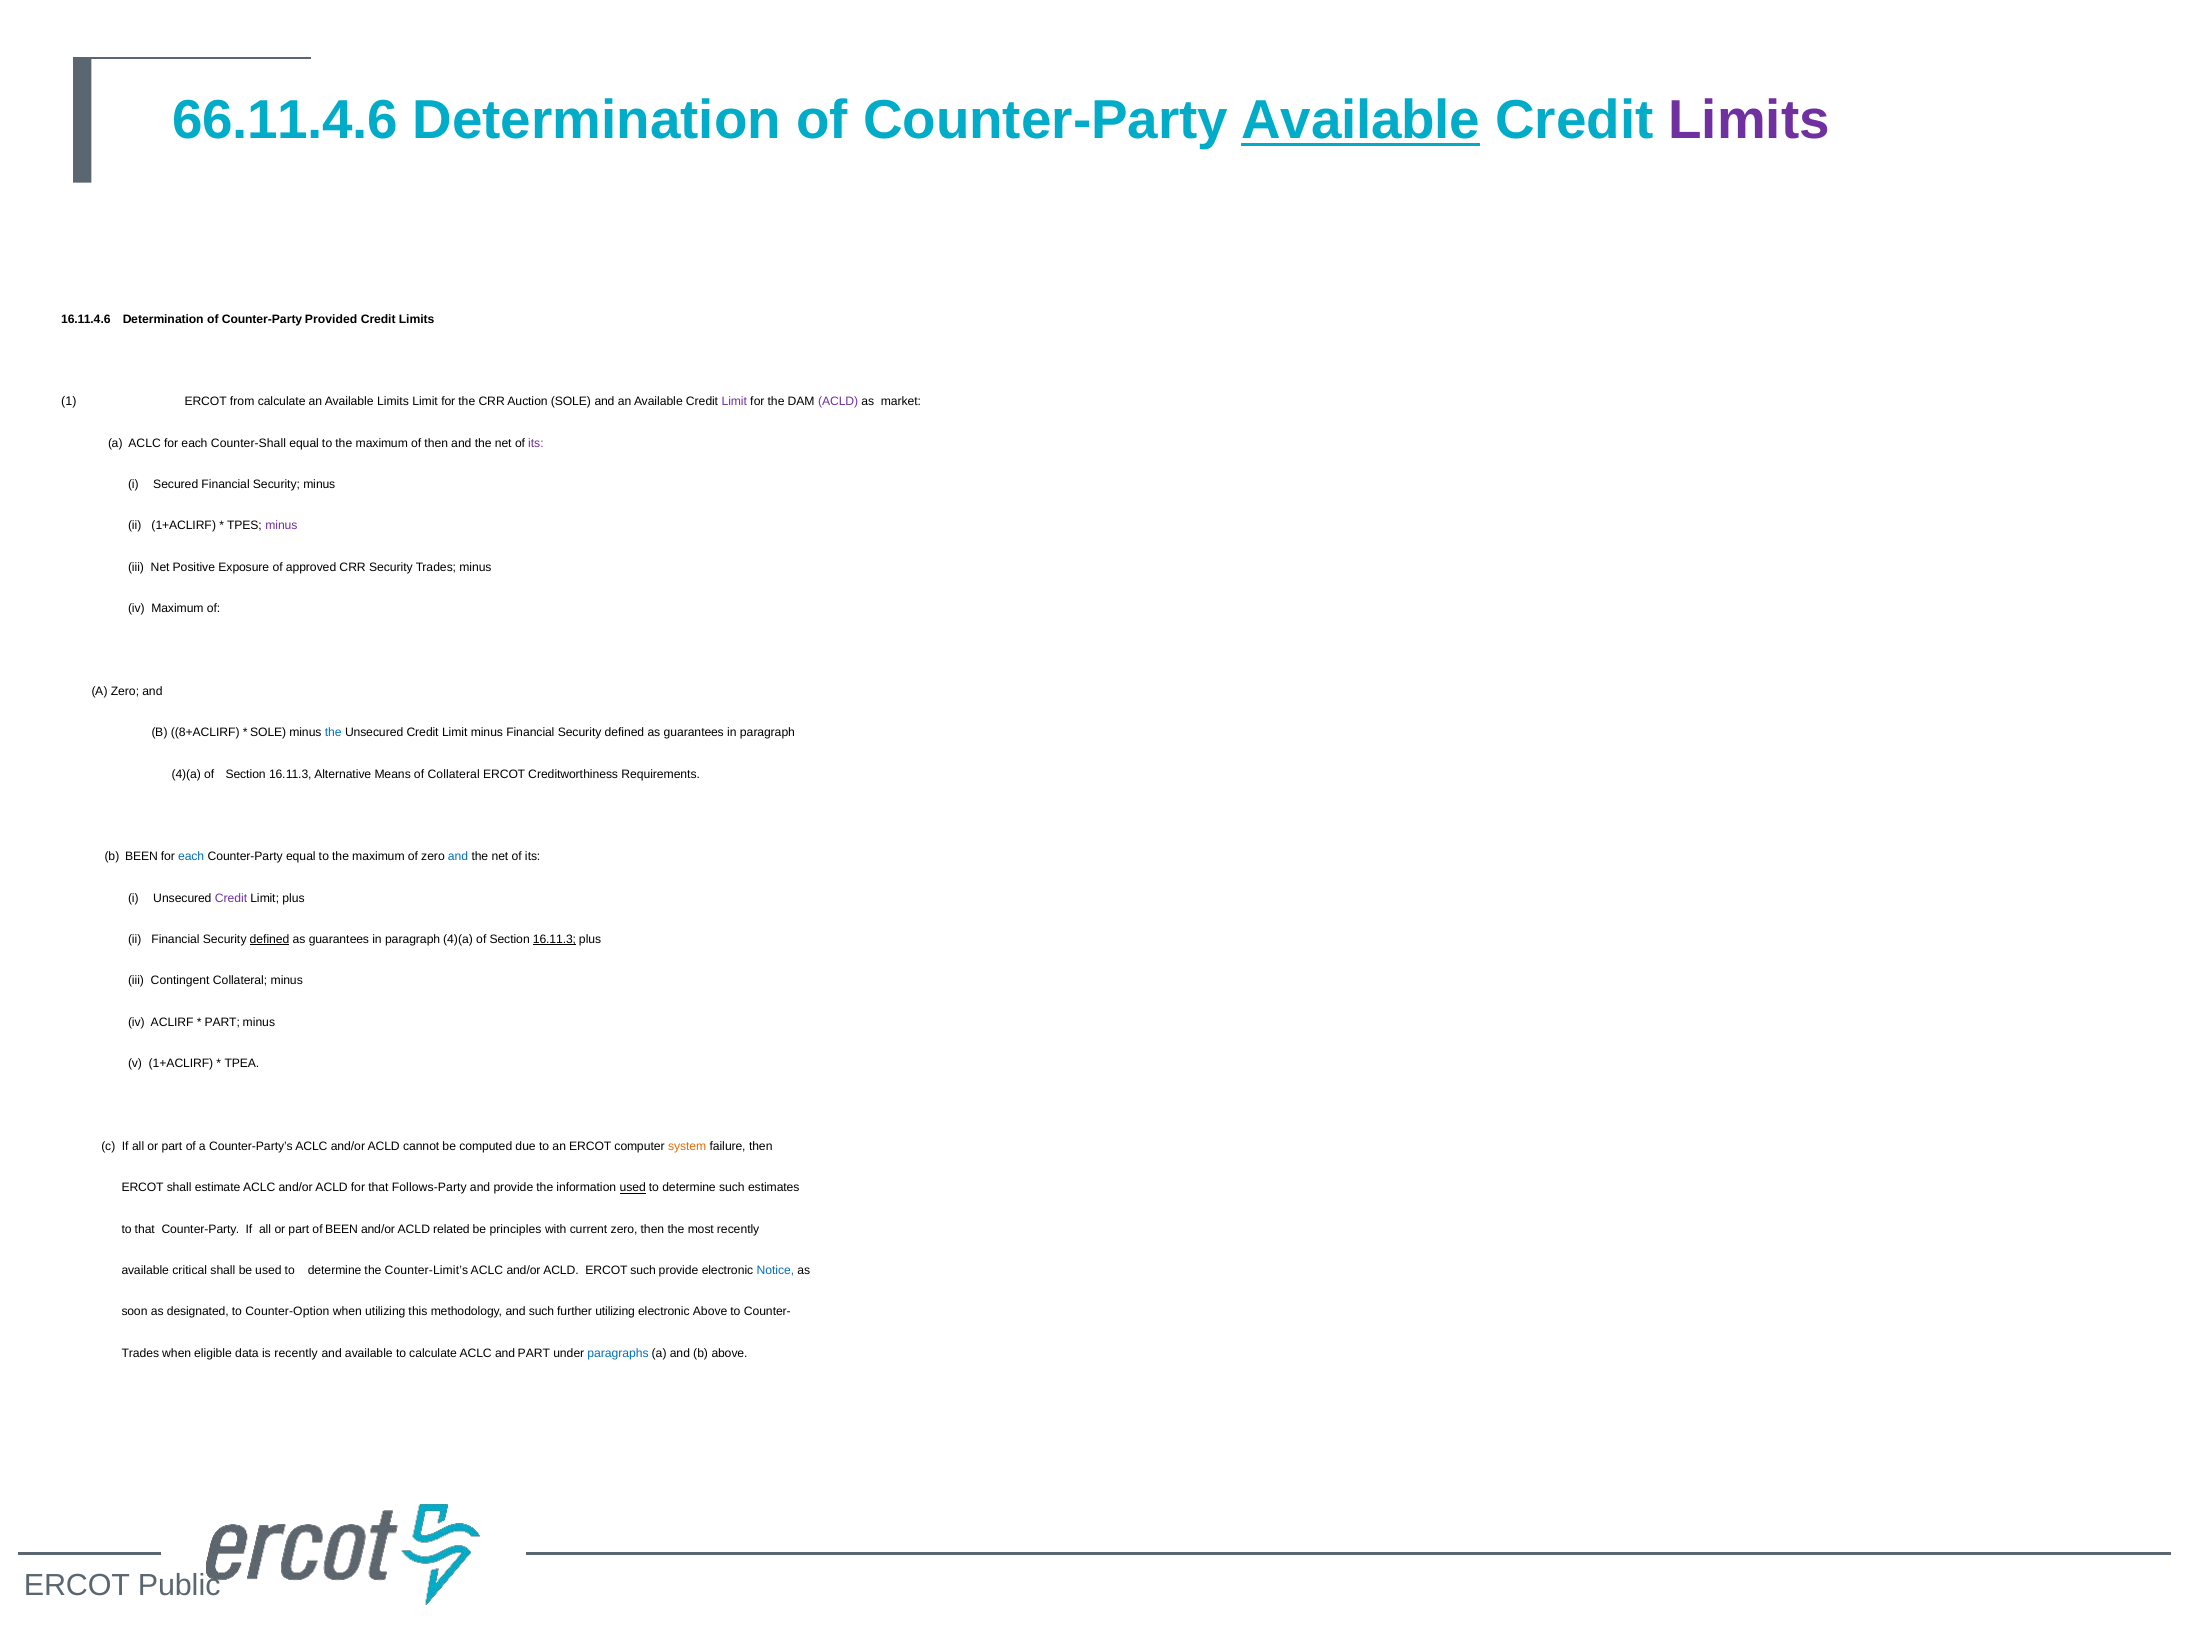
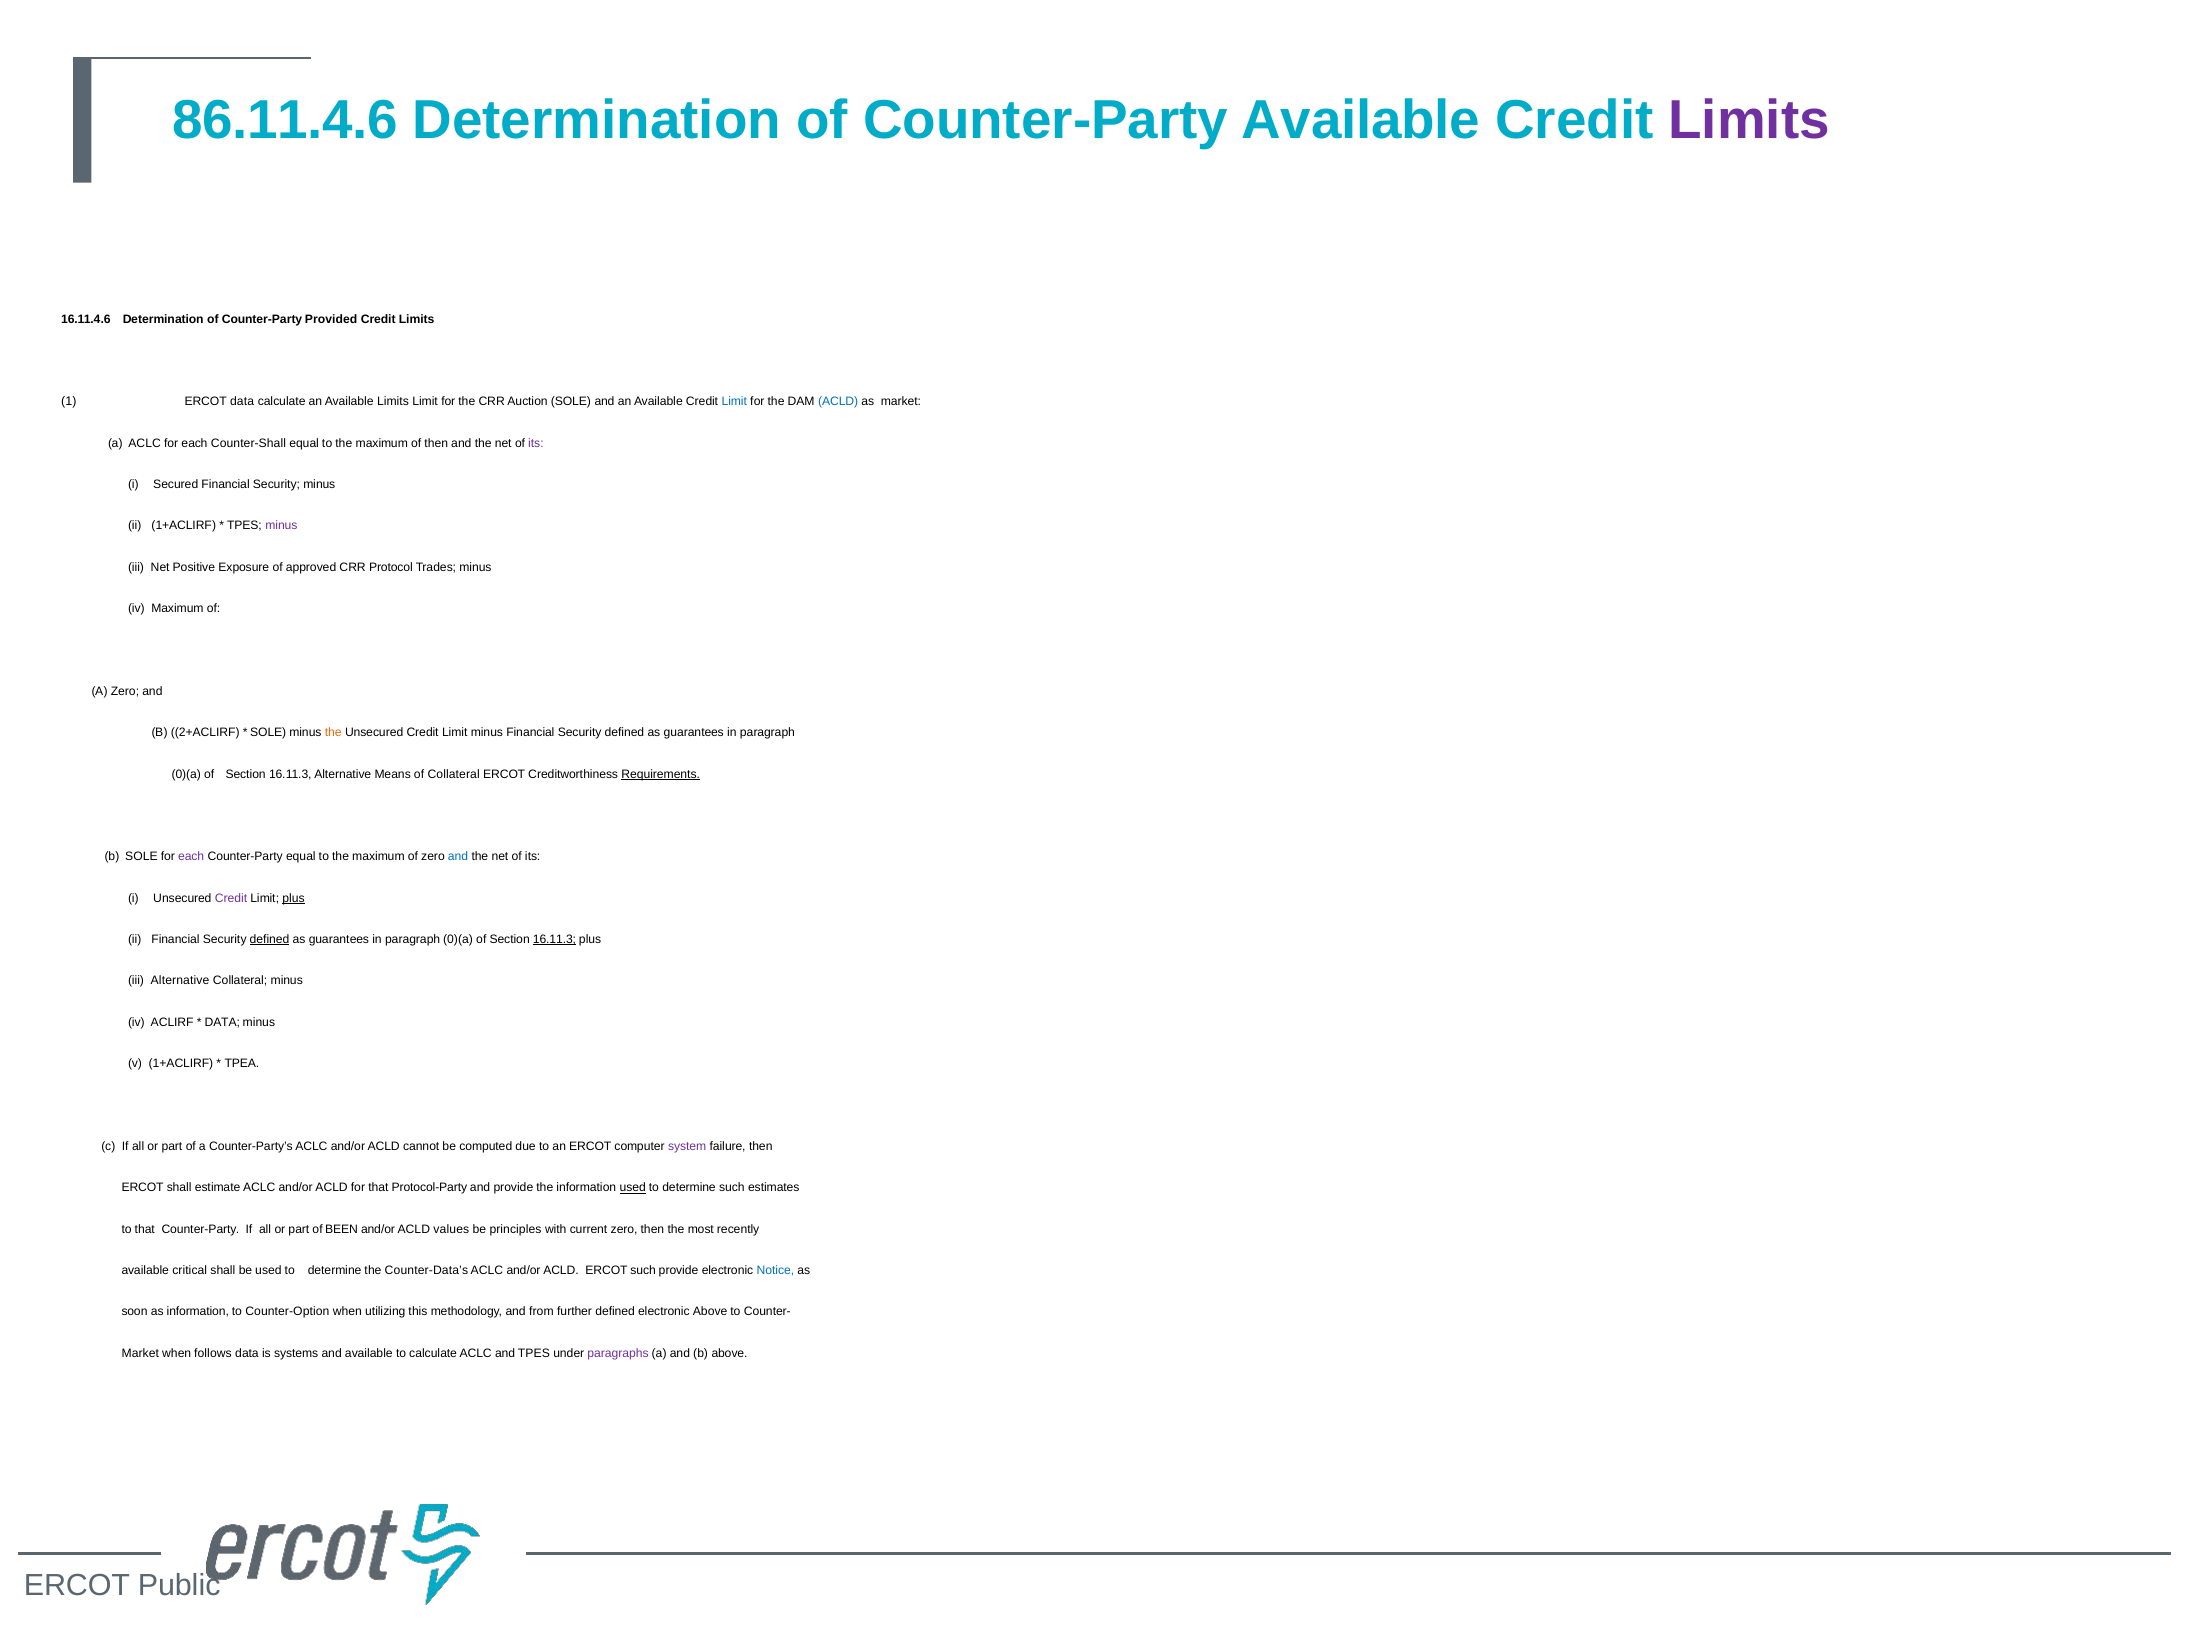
66.11.4.6: 66.11.4.6 -> 86.11.4.6 (285, 121)
Available underline: present -> none (1361, 121)
ERCOT from: from -> data (242, 402)
Limit colour: purple -> blue (734, 402)
ACLD colour: purple -> blue (838, 402)
CRR Security: Security -> Protocol (391, 567)
8+ACLIRF: 8+ACLIRF -> 2+ACLIRF (205, 733)
the colour: blue -> orange (333, 733)
4)(a: 4)(a -> 0)(a (186, 774)
Requirements underline: none -> present (661, 774)
b BEEN: BEEN -> SOLE (141, 857)
each colour: blue -> purple (191, 857)
plus underline: none -> present (294, 898)
4)(a: 4)(a -> 0)(a (458, 939)
iii Contingent: Contingent -> Alternative (180, 981)
PART: PART -> DATA (222, 1022)
system colour: orange -> purple (687, 1146)
Follows-Party: Follows-Party -> Protocol-Party (429, 1187)
related: related -> values (451, 1229)
Counter-Limit’s: Counter-Limit’s -> Counter-Data’s (426, 1270)
as designated: designated -> information (198, 1312)
and such: such -> from (541, 1312)
further utilizing: utilizing -> defined (615, 1312)
Trades: Trades -> Market (140, 1353)
eligible: eligible -> follows (213, 1353)
is recently: recently -> systems (296, 1353)
and PART: PART -> TPES (534, 1353)
paragraphs colour: blue -> purple (618, 1353)
